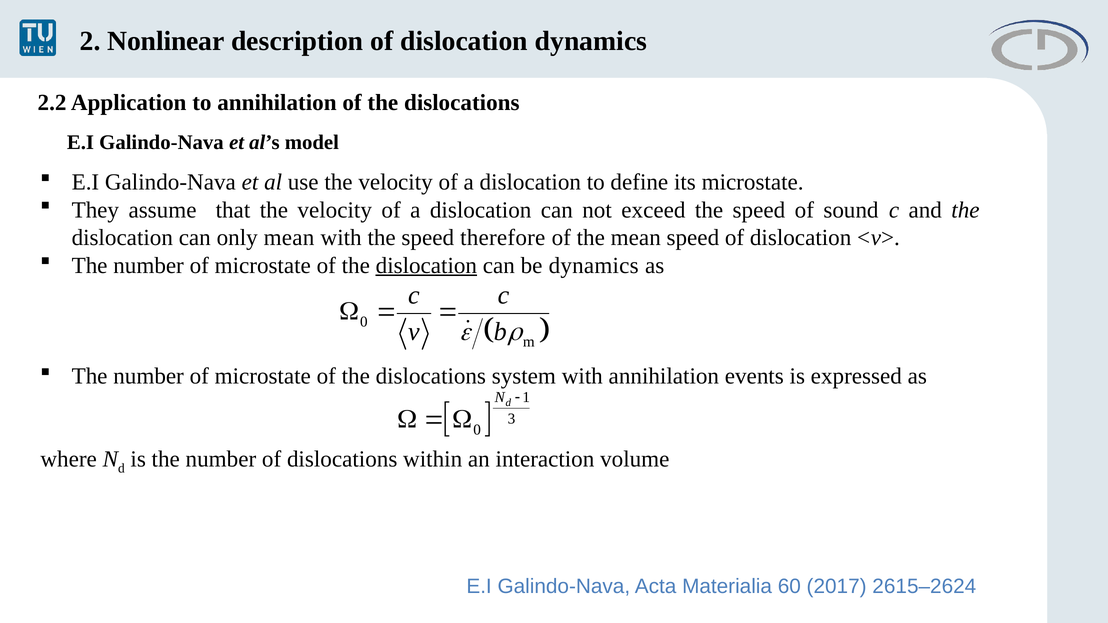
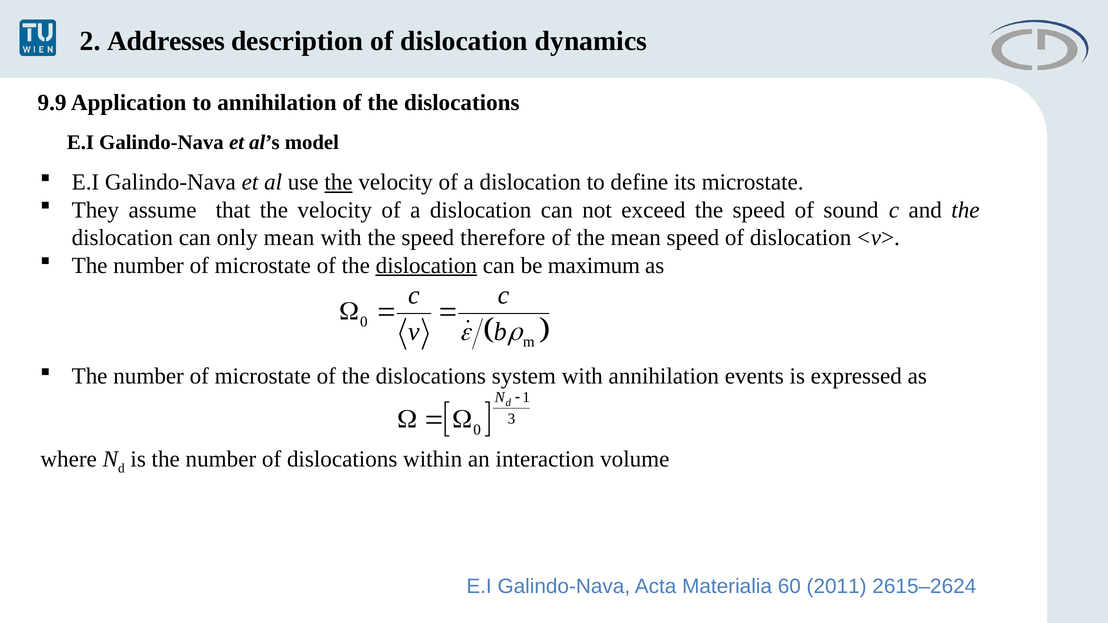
Nonlinear: Nonlinear -> Addresses (166, 41)
2.2: 2.2 -> 9.9 (52, 103)
the underline: none -> present (338, 182)
be dynamics: dynamics -> maximum (594, 266)
2017: 2017 -> 2011 (837, 587)
